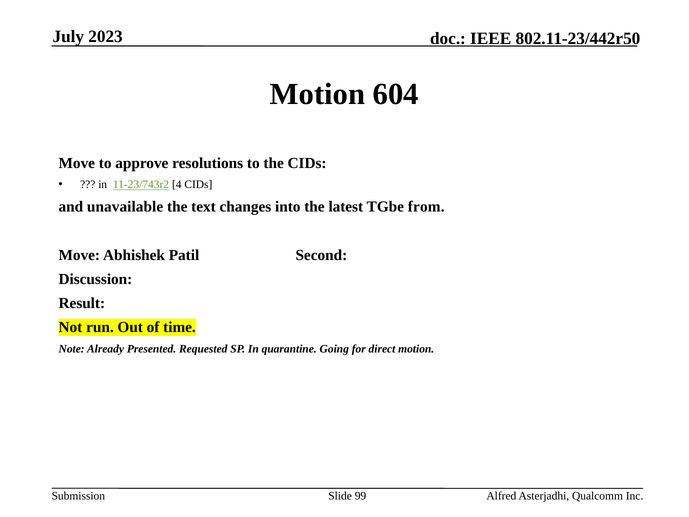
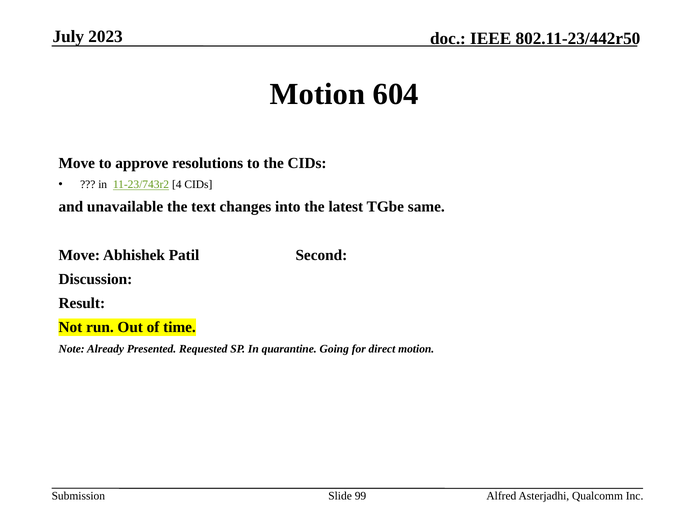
from: from -> same (426, 207)
